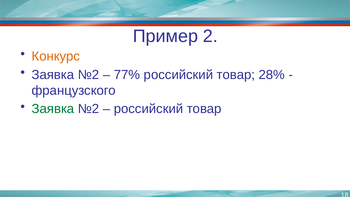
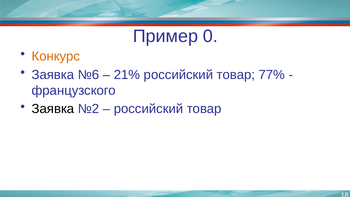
2: 2 -> 0 (210, 36)
№2: №2 -> №6 (89, 75)
77%: 77% -> 21% (127, 75)
28%: 28% -> 77% (272, 75)
Заявка colour: green -> black (53, 109)
